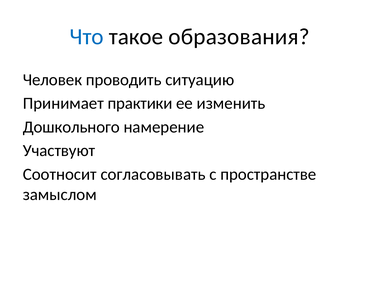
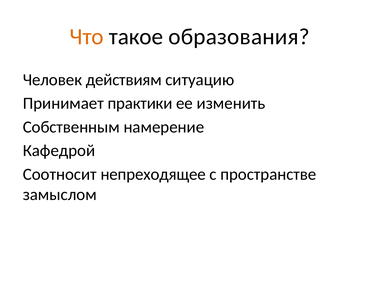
Что colour: blue -> orange (87, 37)
проводить: проводить -> действиям (124, 80)
Дошкольного: Дошкольного -> Собственным (71, 127)
Участвуют: Участвуют -> Кафедрой (59, 151)
согласовывать: согласовывать -> непреходящее (153, 174)
